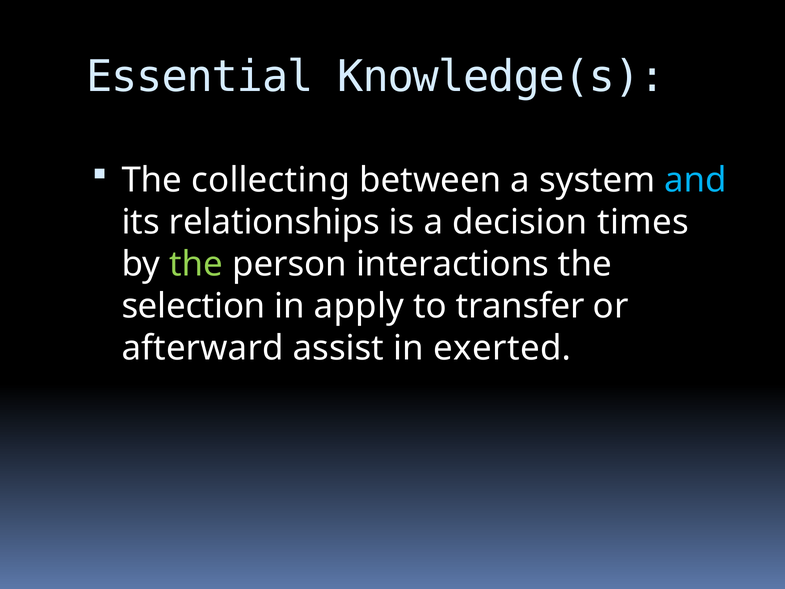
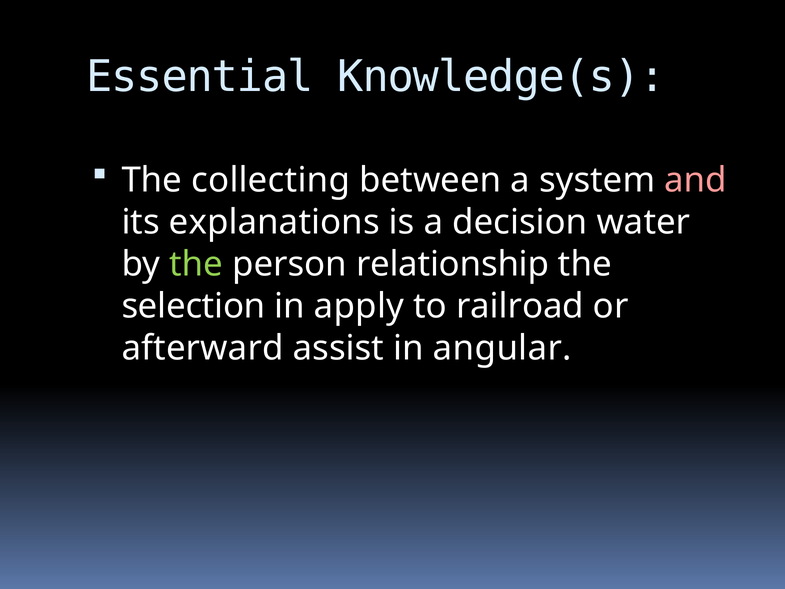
and colour: light blue -> pink (696, 180)
relationships: relationships -> explanations (274, 222)
times: times -> water (643, 222)
interactions: interactions -> relationship (453, 264)
transfer: transfer -> railroad (520, 306)
exerted: exerted -> angular (502, 348)
